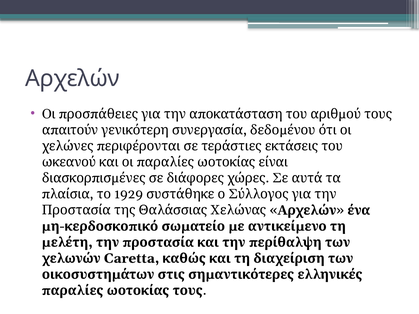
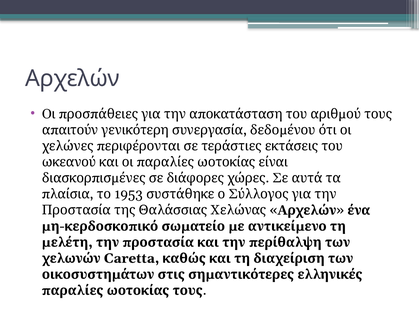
1929: 1929 -> 1953 (129, 194)
